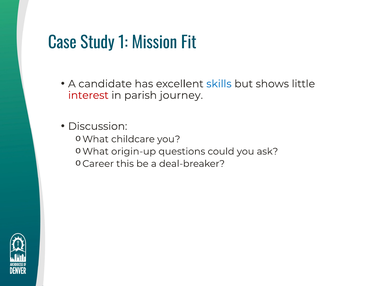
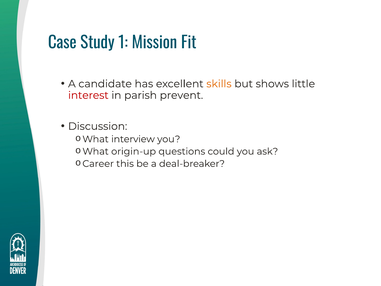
skills colour: blue -> orange (219, 84)
journey: journey -> prevent (181, 95)
childcare: childcare -> interview (133, 139)
